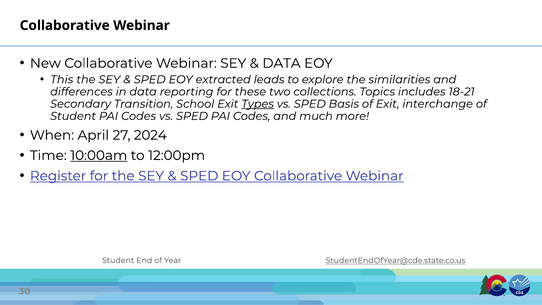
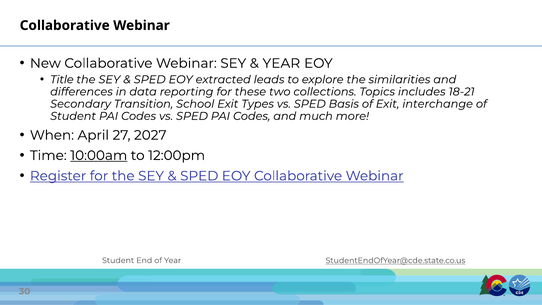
DATA: DATA -> YEAR (281, 63)
This: This -> Title (62, 79)
Types underline: present -> none (258, 104)
2024: 2024 -> 2027 (150, 135)
